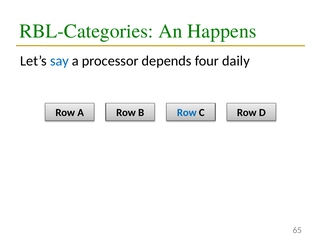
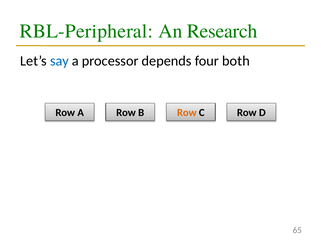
RBL-Categories: RBL-Categories -> RBL-Peripheral (86, 31)
Happens: Happens -> Research (222, 31)
daily: daily -> both (236, 61)
Row colour: blue -> orange (187, 113)
